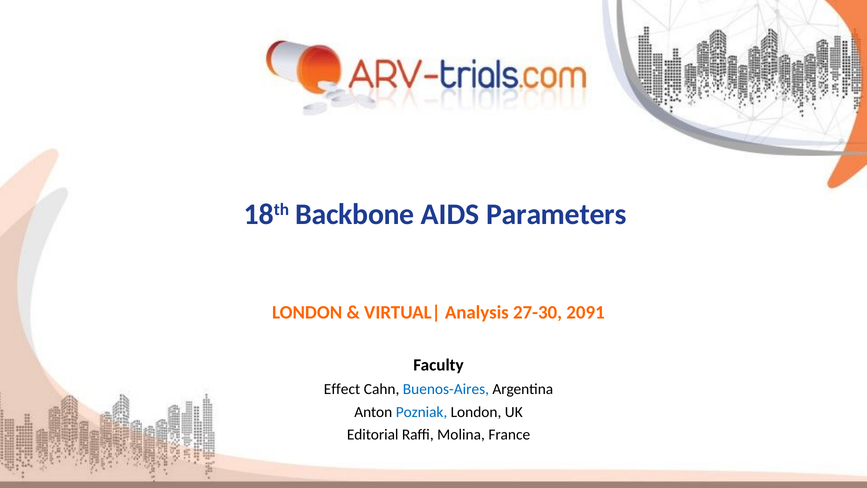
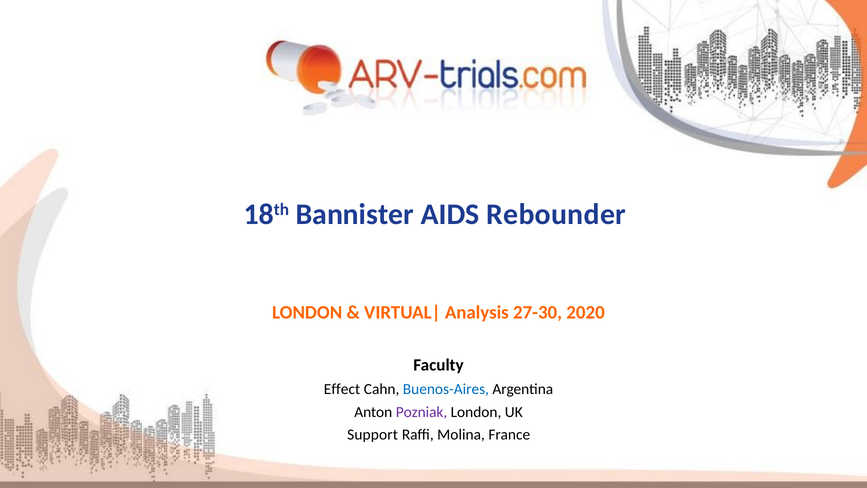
Backbone: Backbone -> Bannister (355, 214)
Parameters: Parameters -> Rebounder (556, 214)
2091: 2091 -> 2020 (586, 312)
Pozniak colour: blue -> purple (421, 412)
Editorial: Editorial -> Support (373, 435)
